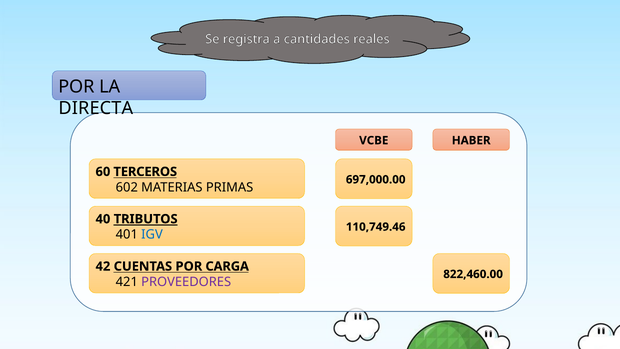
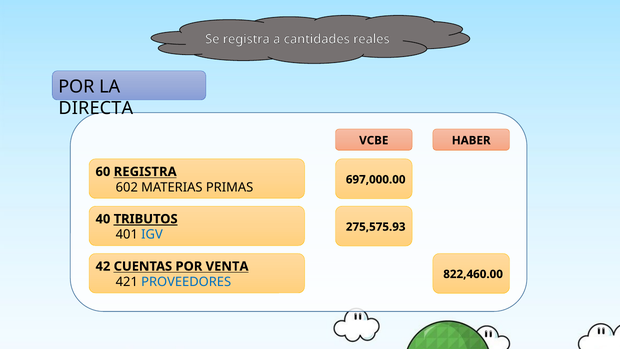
60 TERCEROS: TERCEROS -> REGISTRA (145, 172)
110,749.46: 110,749.46 -> 275,575.93 (376, 227)
CARGA: CARGA -> VENTA (227, 266)
PROVEEDORES colour: purple -> blue (186, 282)
